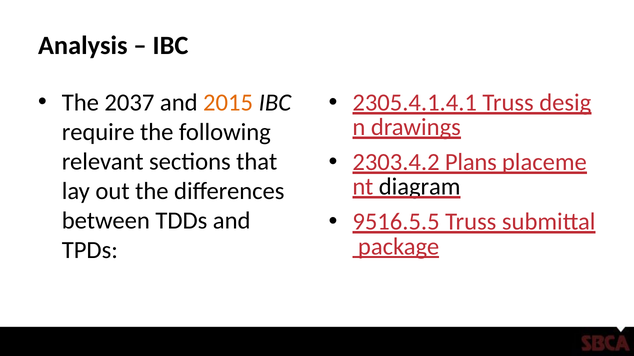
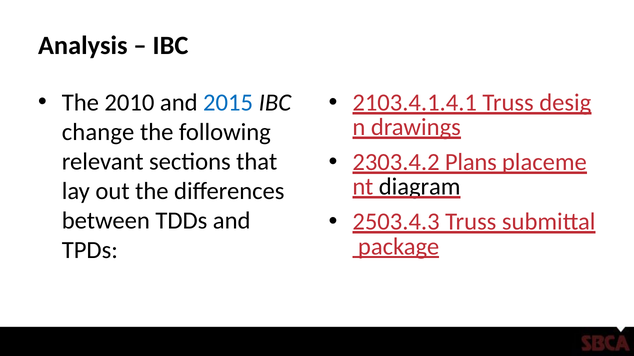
2037: 2037 -> 2010 (129, 103)
2015 colour: orange -> blue (228, 103)
2305.4.1.4.1: 2305.4.1.4.1 -> 2103.4.1.4.1 (415, 103)
require: require -> change (98, 132)
9516.5.5: 9516.5.5 -> 2503.4.3 (396, 222)
